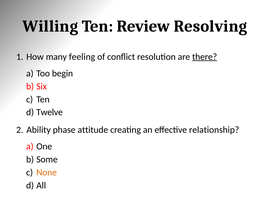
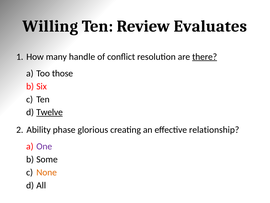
Resolving: Resolving -> Evaluates (210, 26)
feeling: feeling -> handle (82, 57)
begin: begin -> those (62, 73)
Twelve underline: none -> present (50, 112)
attitude: attitude -> glorious (93, 129)
One colour: black -> purple (44, 146)
